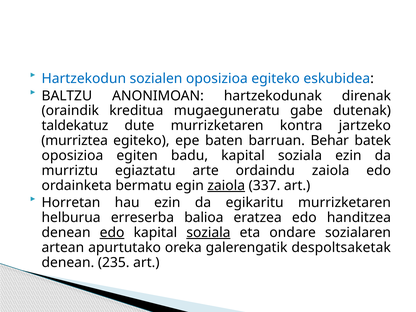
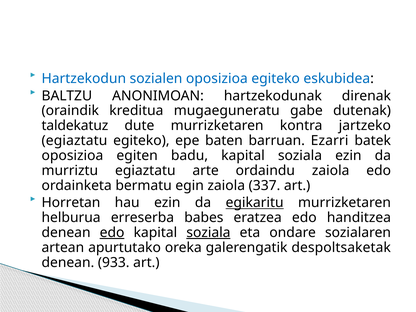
murriztea: murriztea -> egiaztatu (74, 141)
Behar: Behar -> Ezarri (330, 141)
zaiola underline: present -> none (226, 186)
egikaritu underline: none -> present (255, 203)
balioa: balioa -> babes (204, 218)
235: 235 -> 933 (114, 262)
